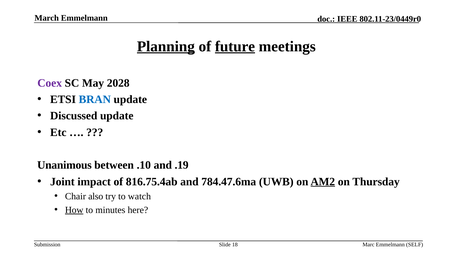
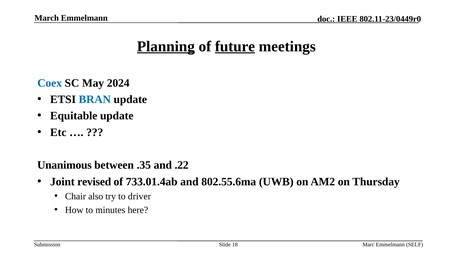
Coex colour: purple -> blue (50, 83)
2028: 2028 -> 2024 (118, 83)
Discussed: Discussed -> Equitable (74, 116)
.10: .10 -> .35 (144, 165)
.19: .19 -> .22 (182, 165)
impact: impact -> revised (94, 181)
816.75.4ab: 816.75.4ab -> 733.01.4ab (152, 181)
784.47.6ma: 784.47.6ma -> 802.55.6ma (229, 181)
AM2 underline: present -> none (323, 181)
watch: watch -> driver (139, 196)
How underline: present -> none (74, 210)
